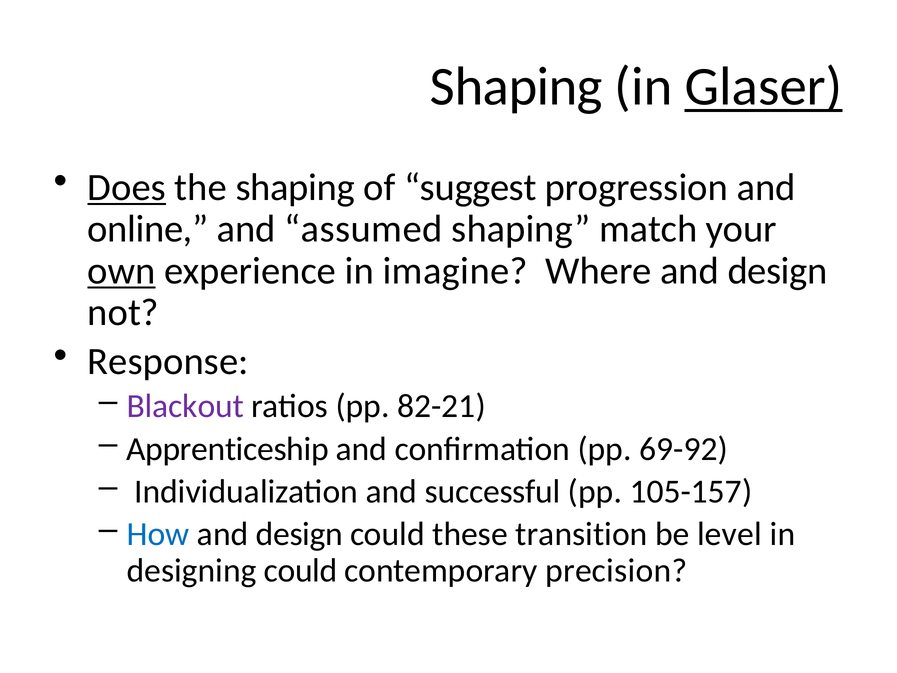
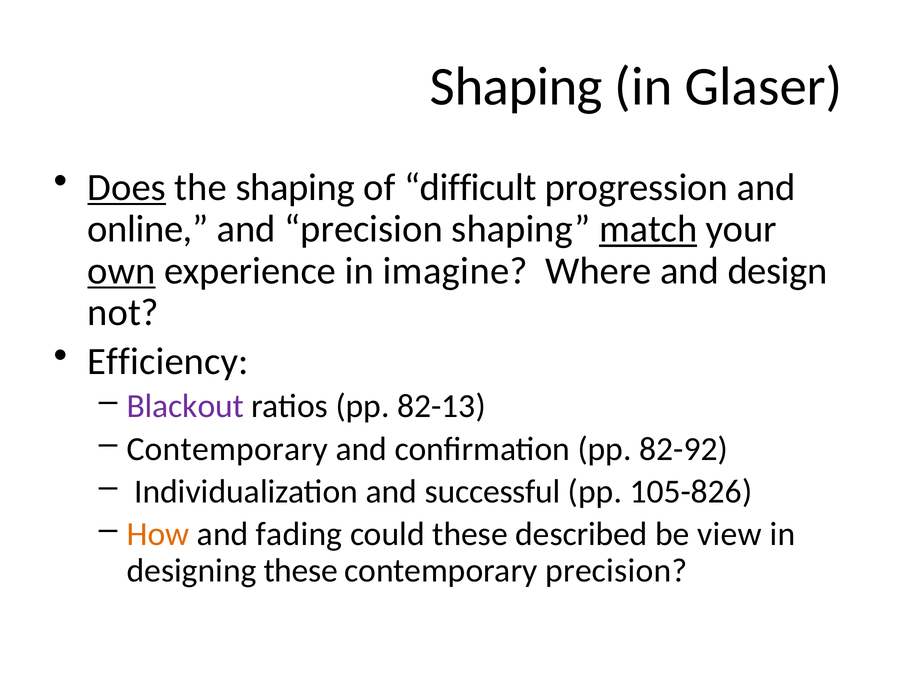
Glaser underline: present -> none (764, 87)
suggest: suggest -> difficult (470, 187)
and assumed: assumed -> precision (364, 229)
match underline: none -> present (648, 229)
Response: Response -> Efficiency (168, 361)
82-21: 82-21 -> 82-13 (441, 406)
Apprenticeship: Apprenticeship -> Contemporary (227, 449)
69-92: 69-92 -> 82-92 (684, 449)
105-157: 105-157 -> 105-826 (691, 491)
How colour: blue -> orange (158, 534)
design: design -> fading (299, 534)
transition: transition -> described (582, 534)
level: level -> view (729, 534)
designing could: could -> these (301, 571)
